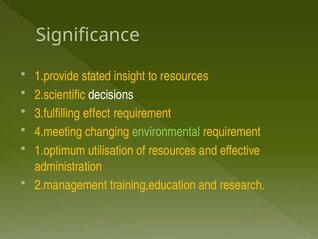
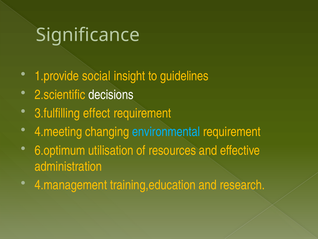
stated: stated -> social (96, 76)
to resources: resources -> guidelines (184, 76)
environmental colour: light green -> light blue (166, 132)
1.optimum: 1.optimum -> 6.optimum (60, 150)
2.management: 2.management -> 4.management (71, 185)
